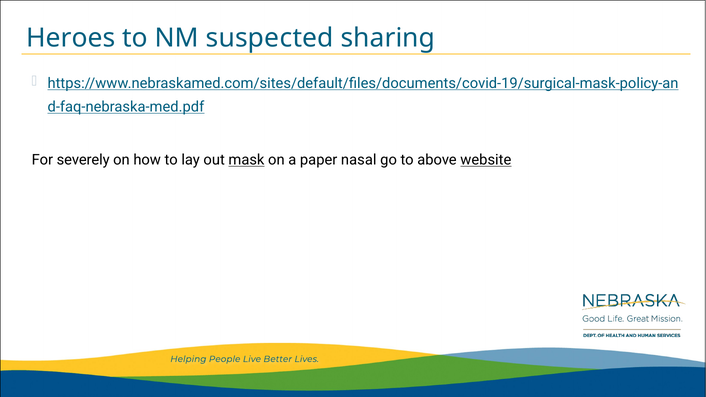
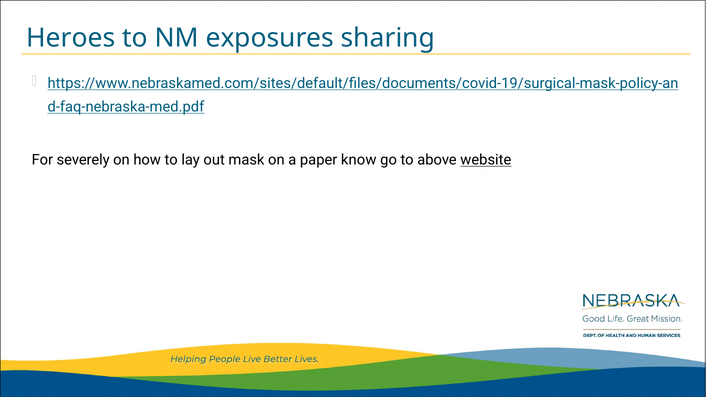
suspected: suspected -> exposures (270, 38)
mask underline: present -> none (246, 160)
nasal: nasal -> know (359, 160)
